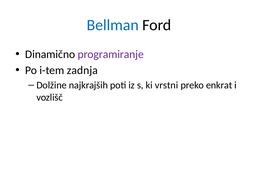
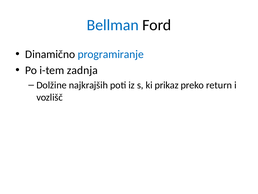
programiranje colour: purple -> blue (111, 54)
vrstni: vrstni -> prikaz (167, 85)
enkrat: enkrat -> return (219, 85)
